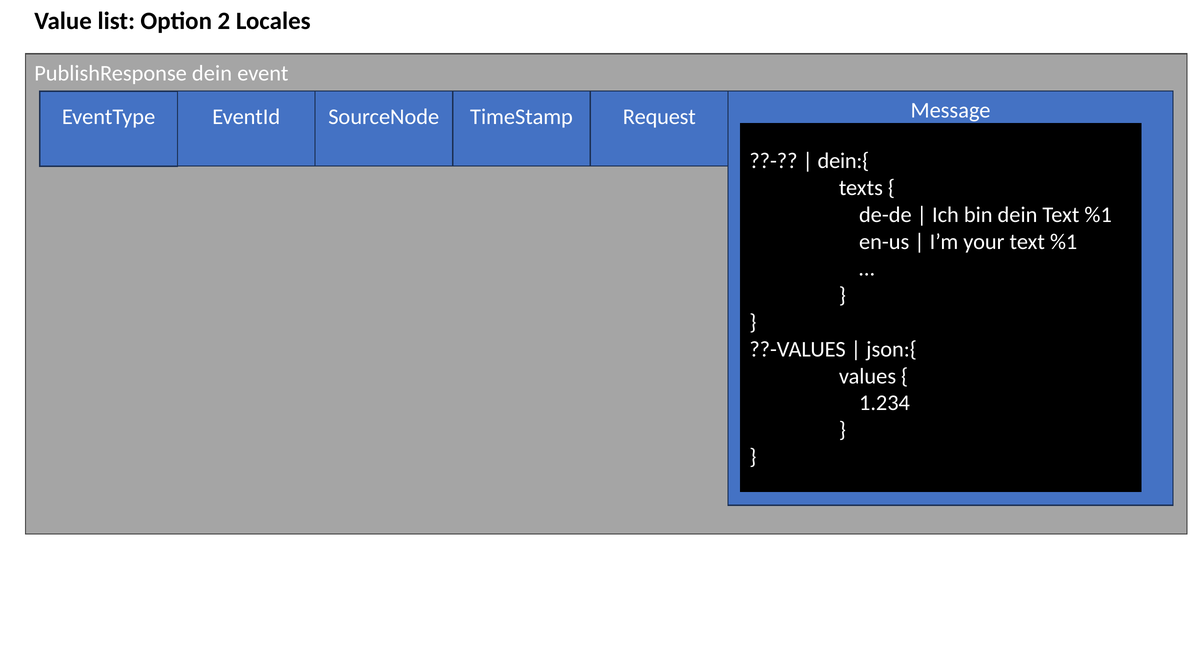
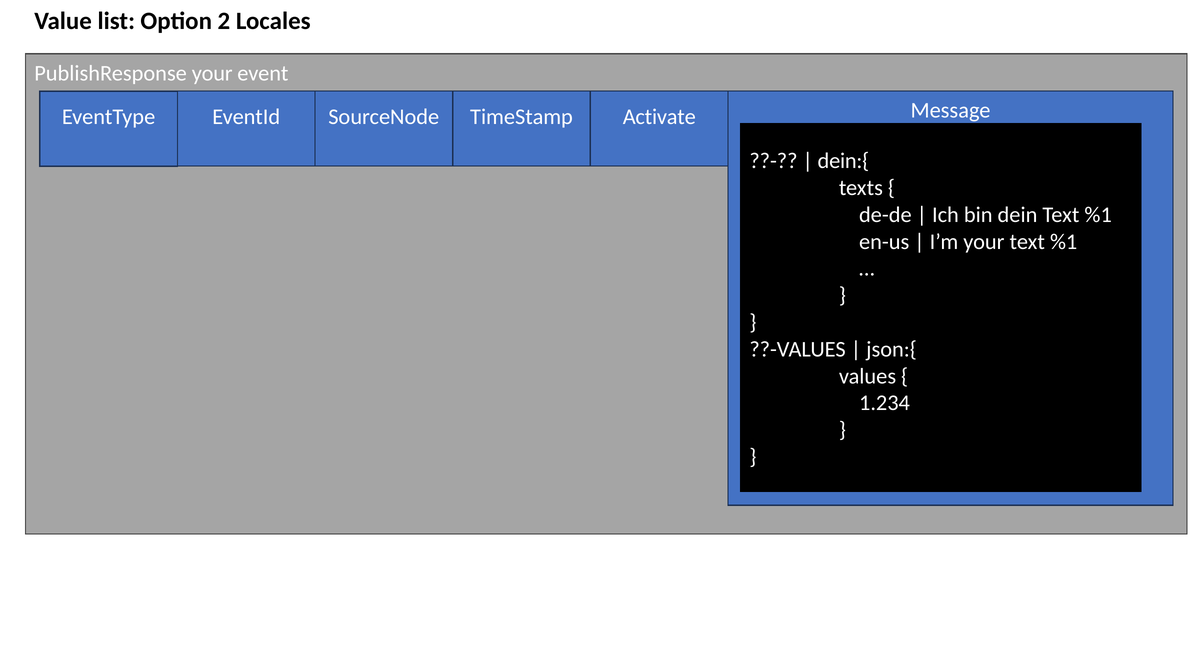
PublishResponse dein: dein -> your (212, 73)
Request: Request -> Activate (659, 117)
